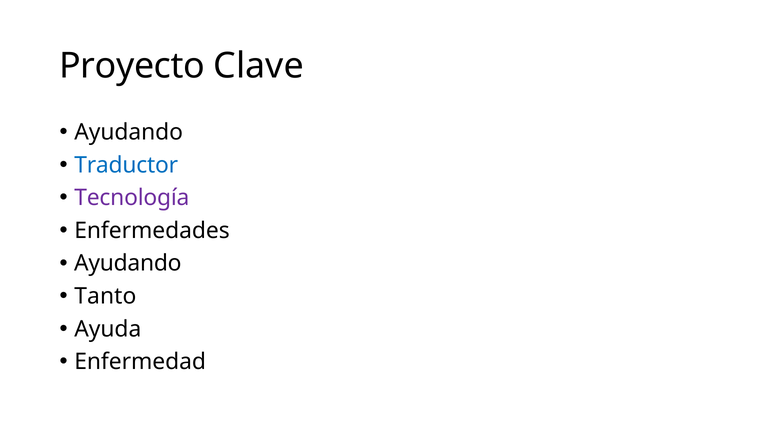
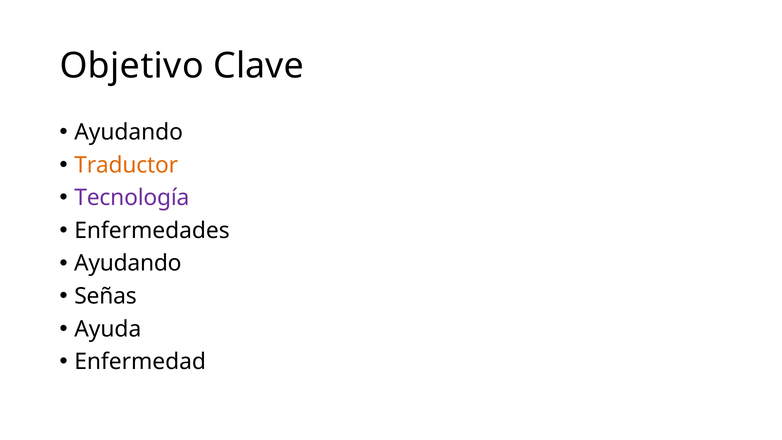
Proyecto: Proyecto -> Objetivo (132, 66)
Traductor colour: blue -> orange (126, 165)
Tanto: Tanto -> Señas (105, 296)
